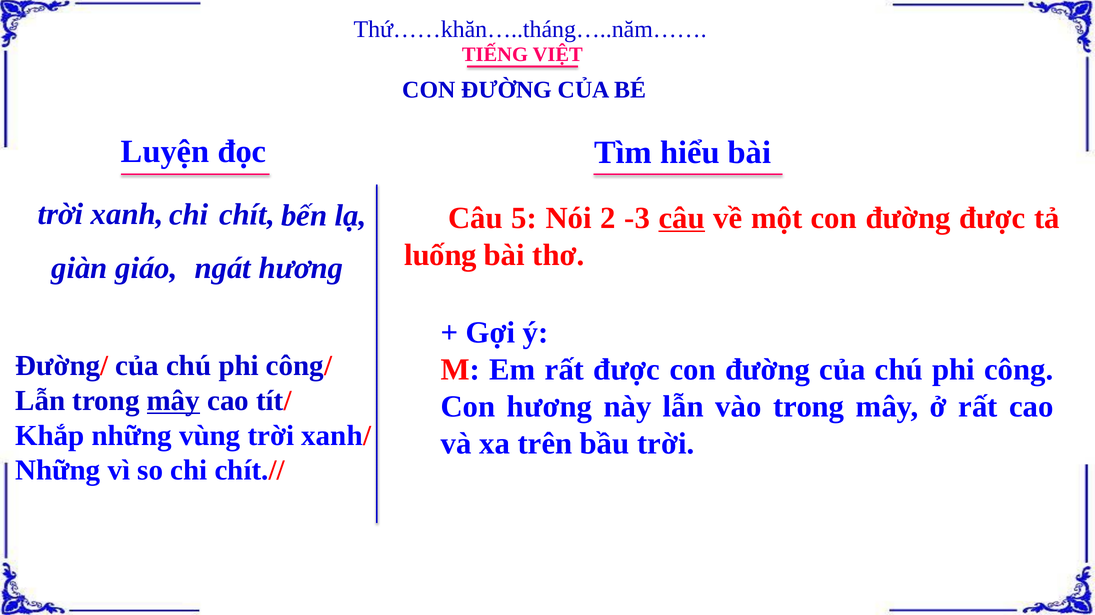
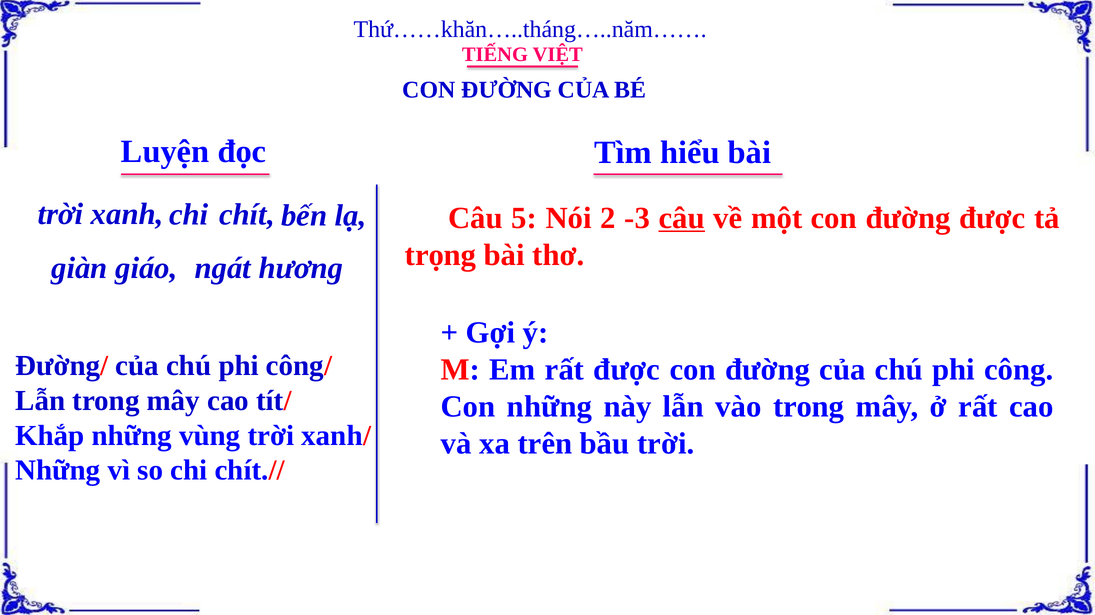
luống: luống -> trọng (441, 255)
mây underline: present -> none (173, 401)
Con hương: hương -> những (550, 407)
